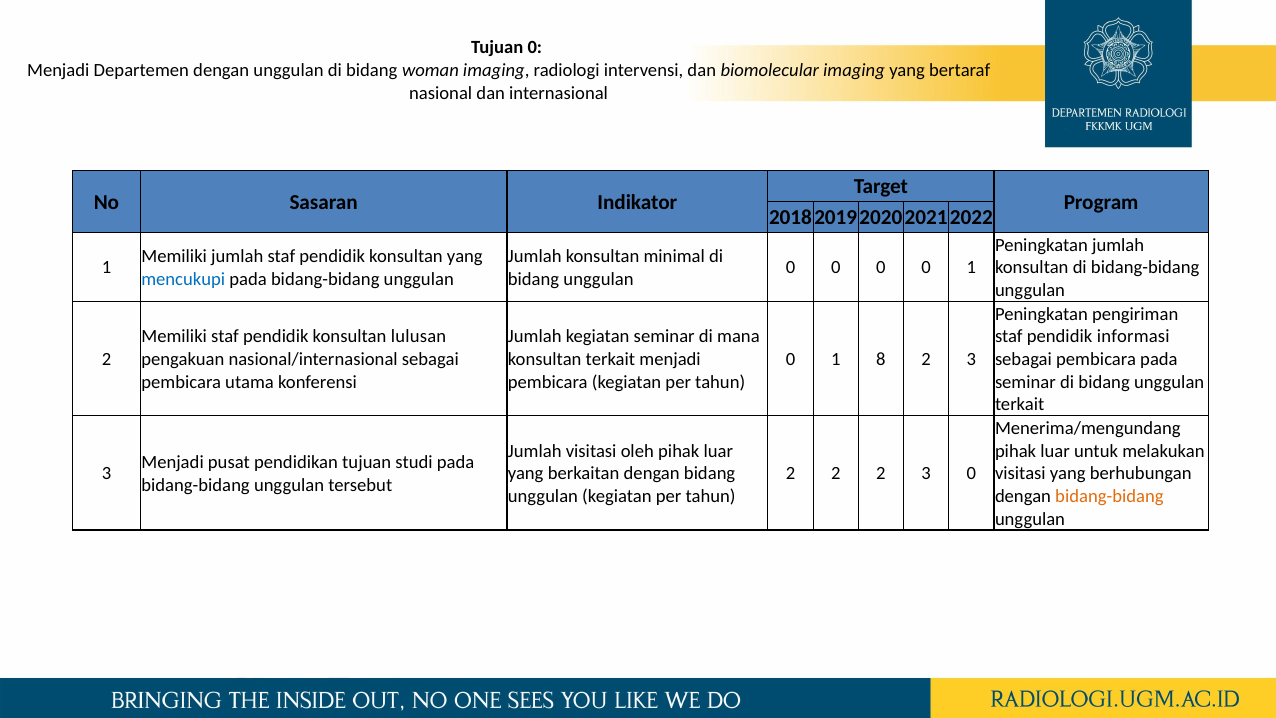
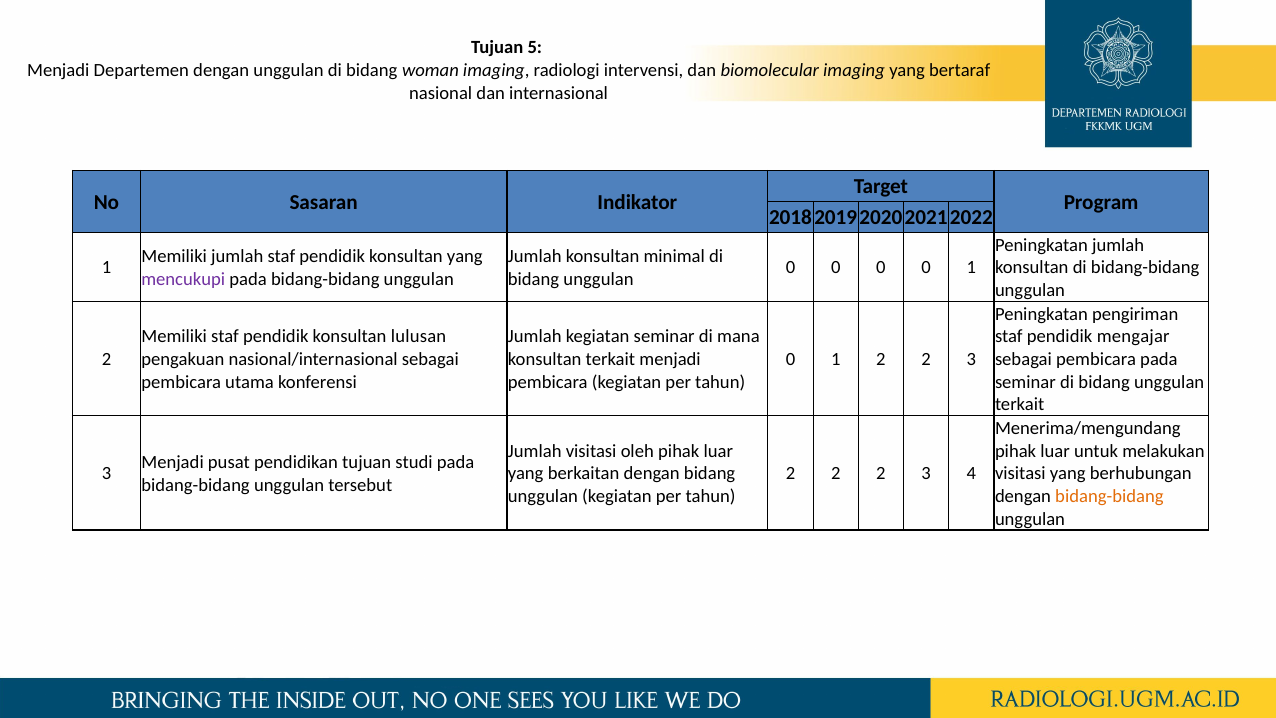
Tujuan 0: 0 -> 5 (535, 48)
mencukupi colour: blue -> purple (183, 279)
informasi: informasi -> mengajar (1133, 337)
1 8: 8 -> 2 (881, 359)
3 0: 0 -> 4 (971, 474)
